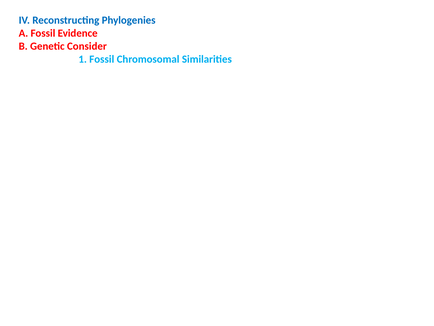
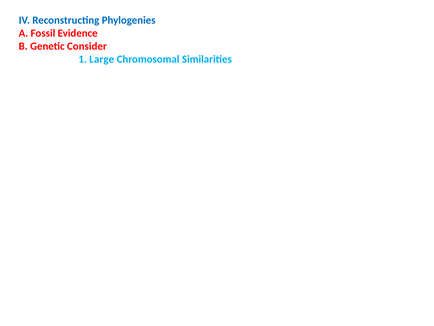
1 Fossil: Fossil -> Large (102, 59)
